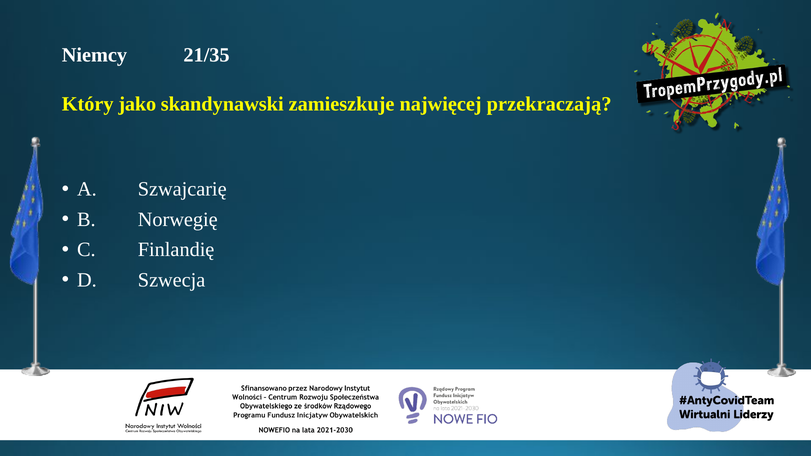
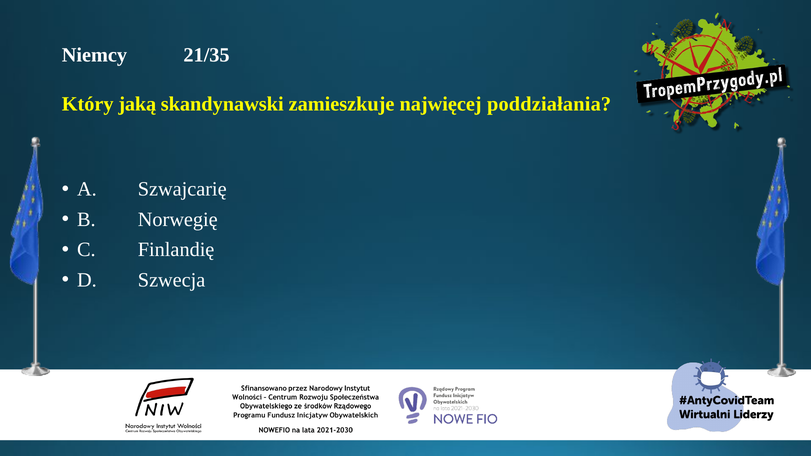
jako: jako -> jaką (137, 104)
przekraczają: przekraczają -> poddziałania (549, 104)
